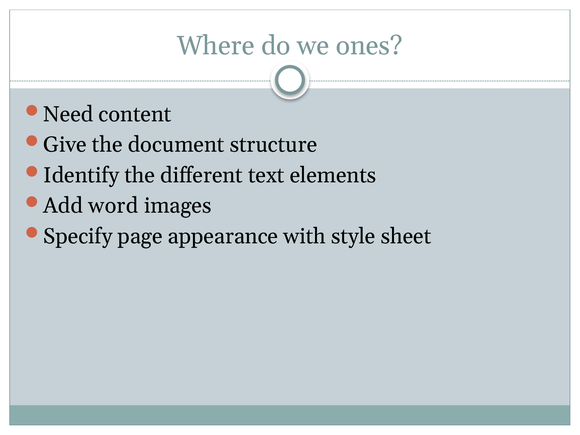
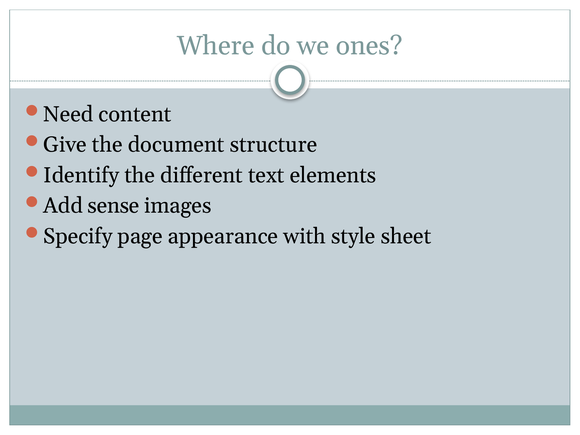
word: word -> sense (114, 206)
